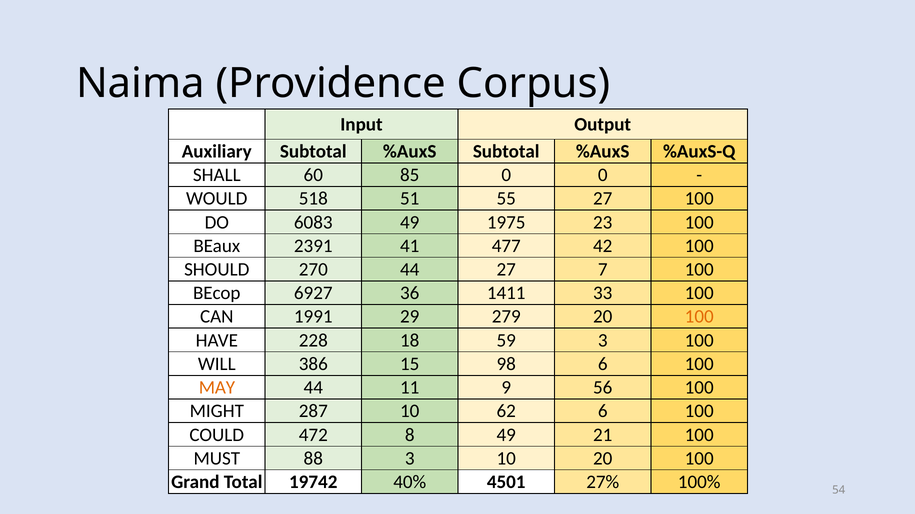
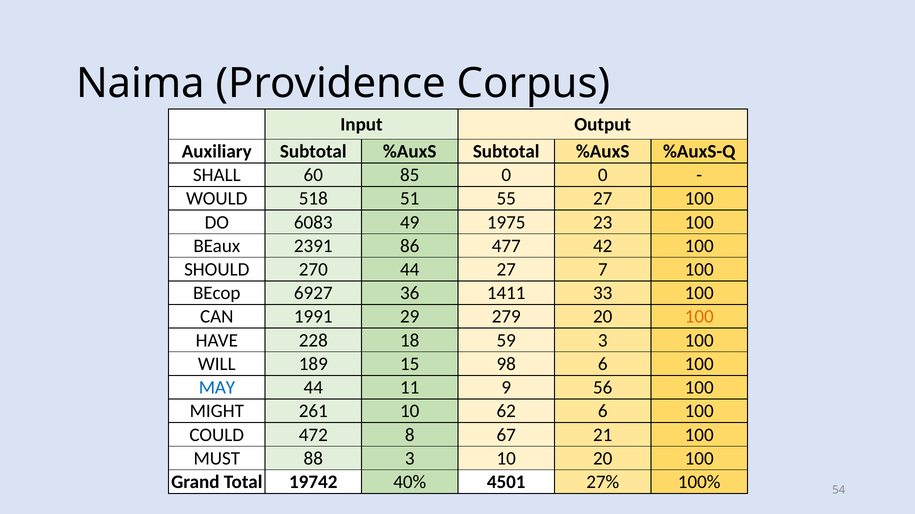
41: 41 -> 86 (410, 246)
386: 386 -> 189 (313, 364)
MAY colour: orange -> blue (217, 388)
287: 287 -> 261 (313, 412)
8 49: 49 -> 67 (506, 435)
